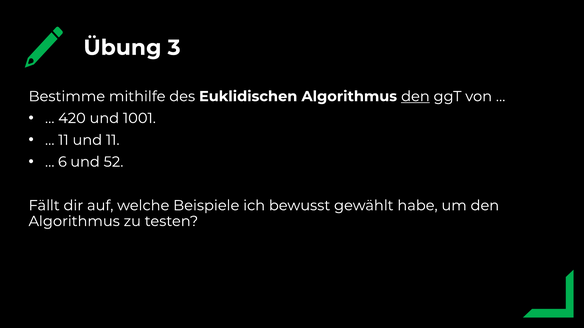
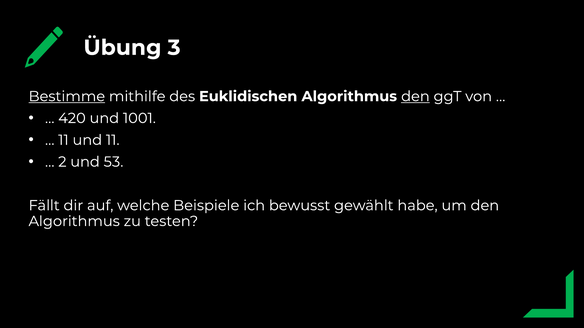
Bestimme underline: none -> present (67, 97)
6: 6 -> 2 (62, 162)
52: 52 -> 53 (113, 162)
